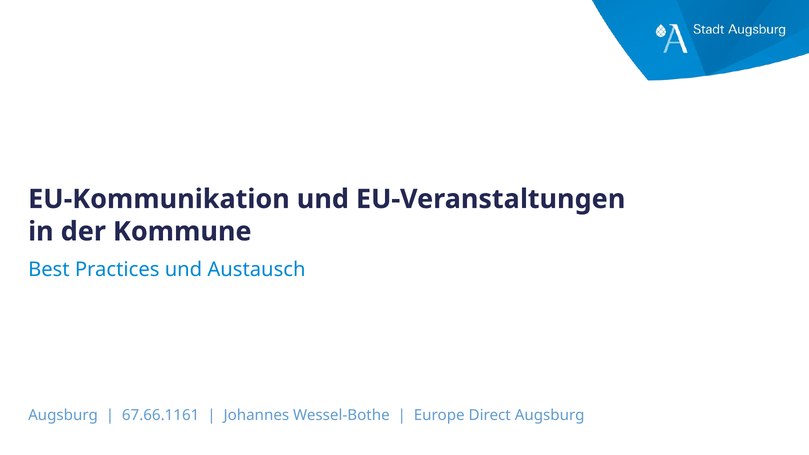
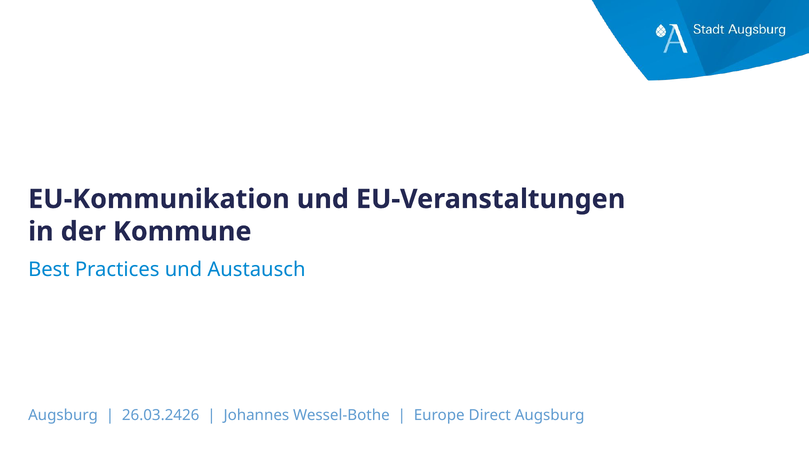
67.66.1161: 67.66.1161 -> 26.03.2426 (161, 415)
